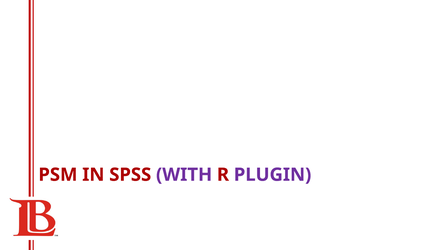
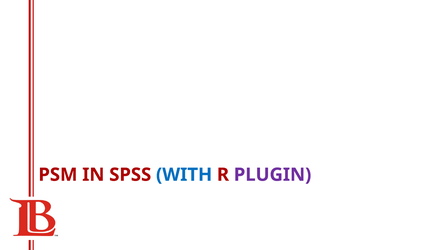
WITH colour: purple -> blue (184, 175)
